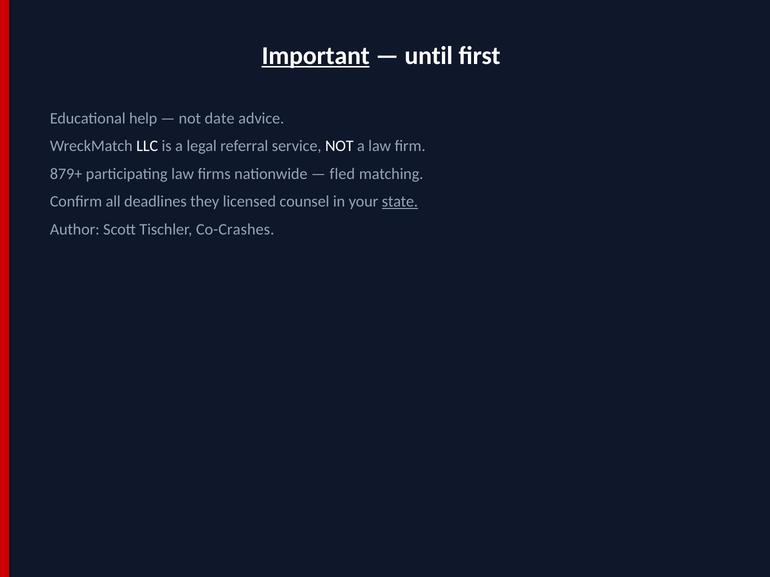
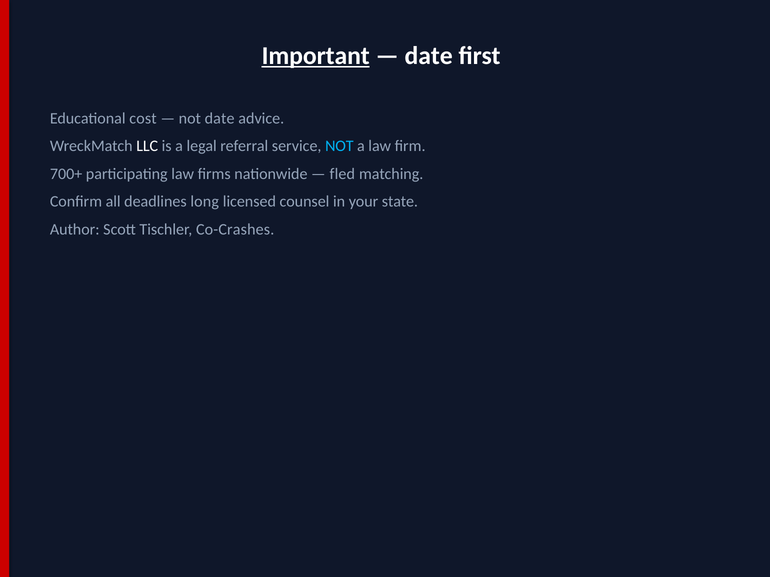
until: until -> date (429, 56)
help: help -> cost (143, 118)
NOT colour: white -> light blue (339, 146)
879+: 879+ -> 700+ (66, 174)
they: they -> long (205, 202)
state underline: present -> none (400, 202)
